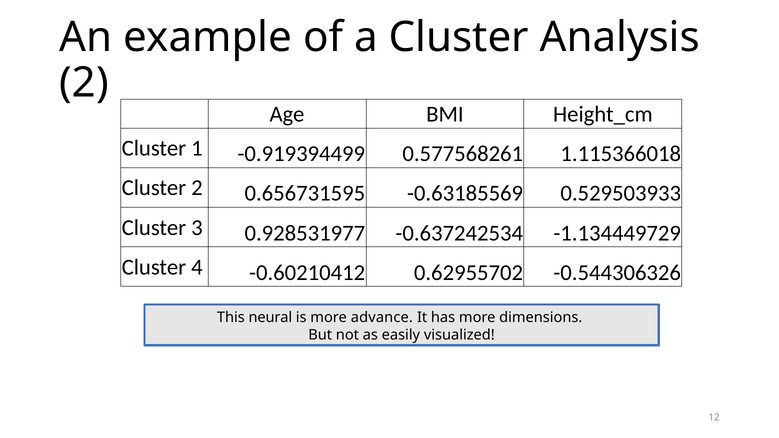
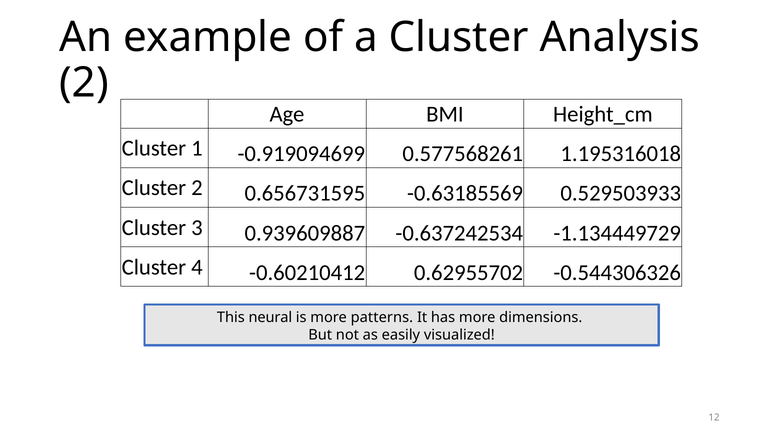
-0.919394499: -0.919394499 -> -0.919094699 (301, 154)
1.115366018: 1.115366018 -> 1.195316018 (621, 154)
0.928531977: 0.928531977 -> 0.939609887 (305, 233)
advance: advance -> patterns (382, 317)
